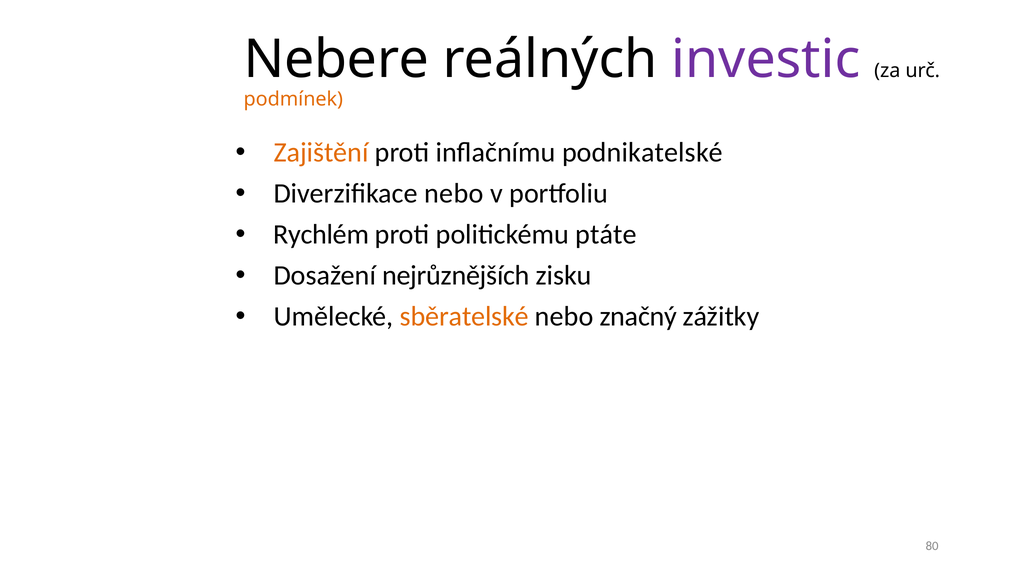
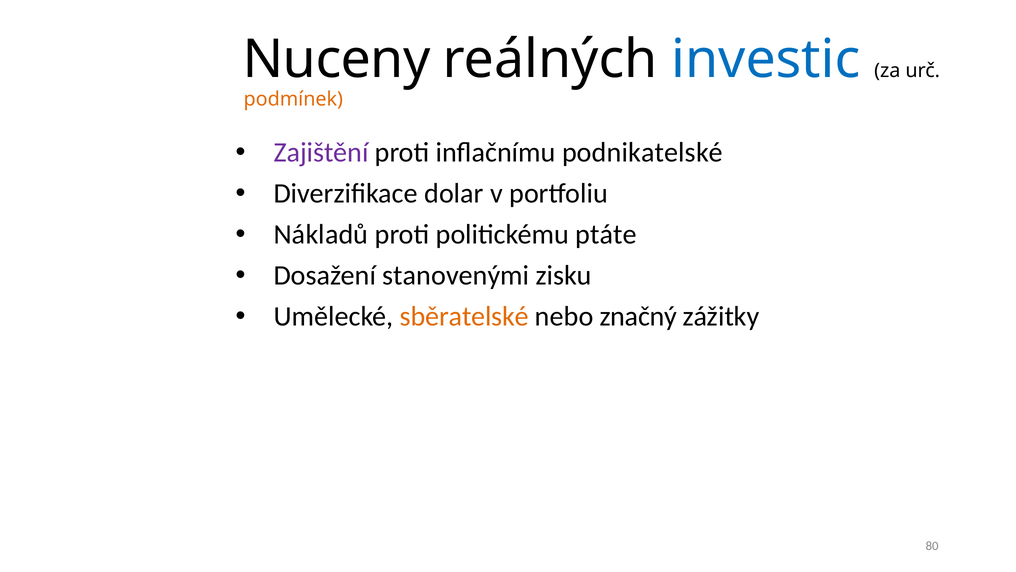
Nebere: Nebere -> Nuceny (337, 60)
investic colour: purple -> blue (766, 60)
Zajištění colour: orange -> purple (321, 152)
Diverzifikace nebo: nebo -> dolar (454, 193)
Rychlém: Rychlém -> Nákladů (321, 234)
nejrůznějších: nejrůznějších -> stanovenými (456, 275)
